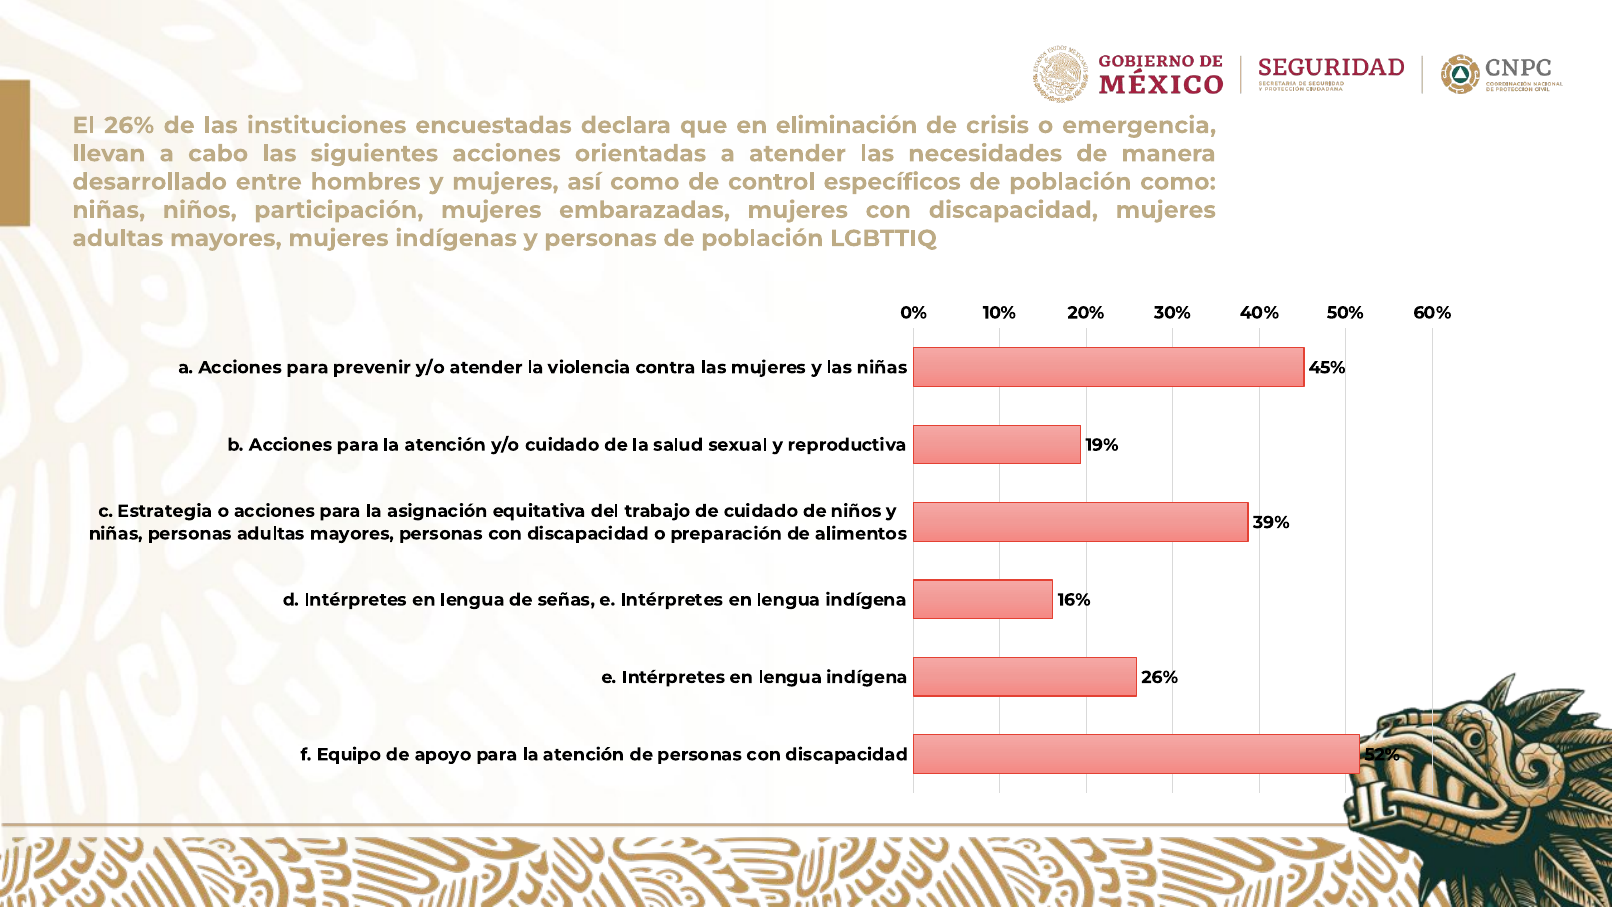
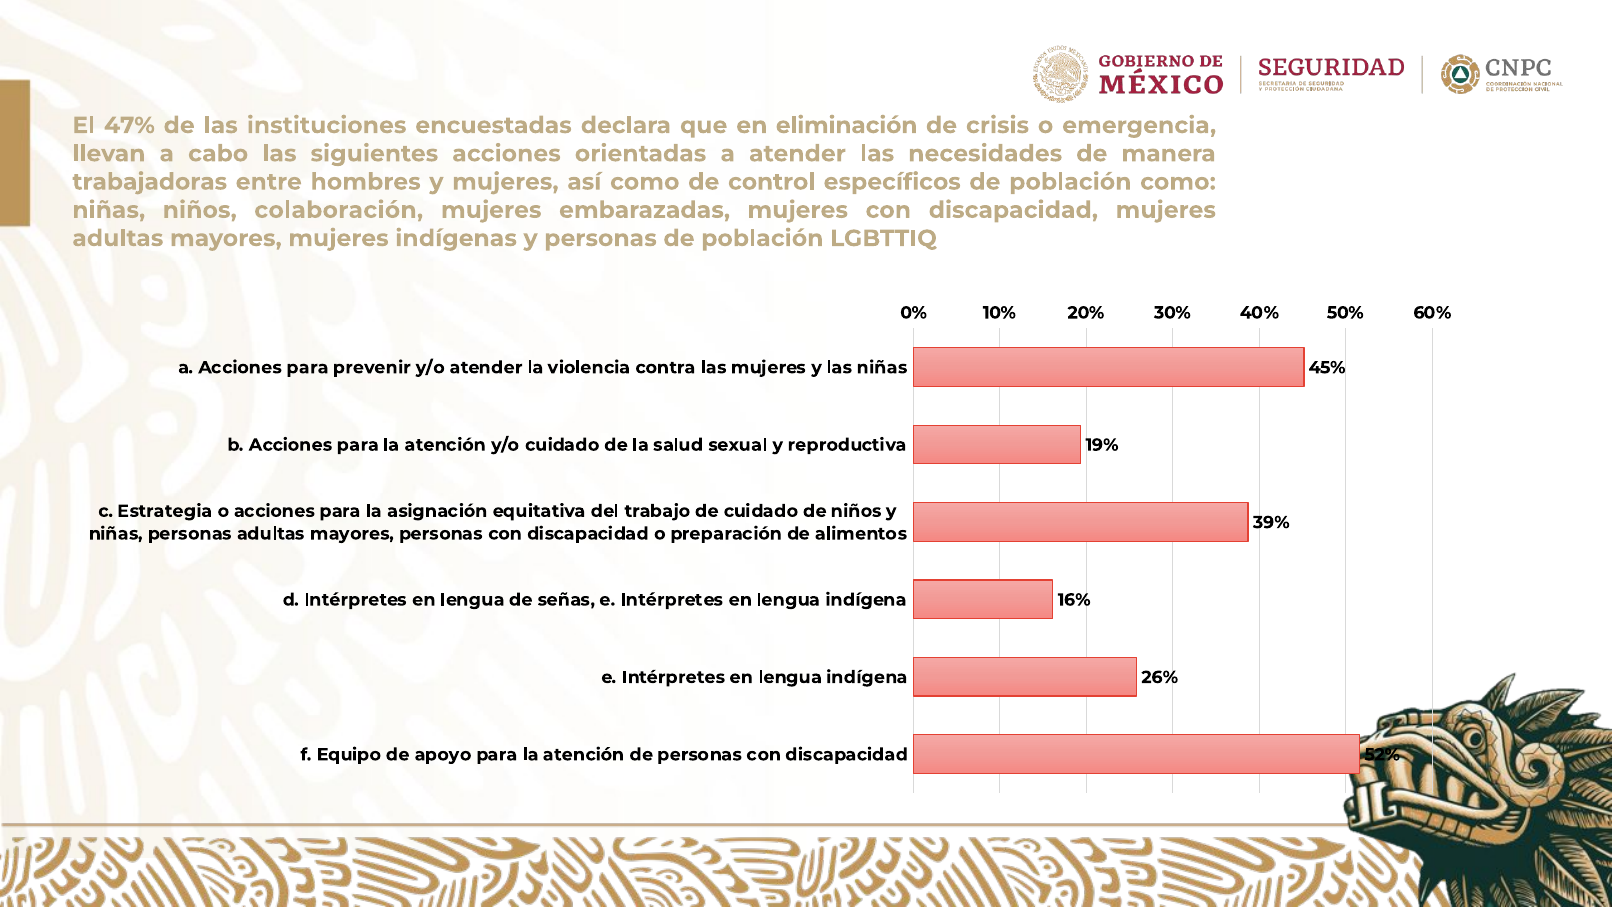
El 26%: 26% -> 47% (129, 125)
desarrollado: desarrollado -> trabajadoras (150, 182)
participación: participación -> colaboración (339, 210)
